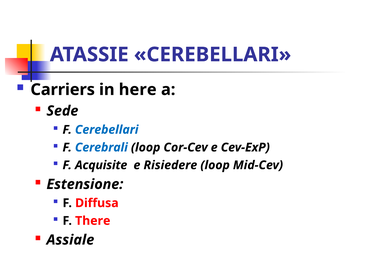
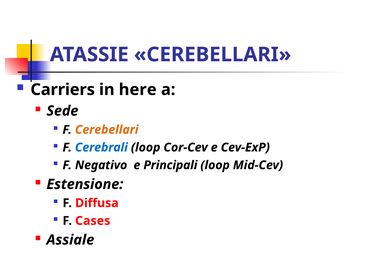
Cerebellari colour: blue -> orange (107, 130)
Acquisite: Acquisite -> Negativo (101, 165)
Risiedere: Risiedere -> Principali (170, 165)
There: There -> Cases (93, 221)
